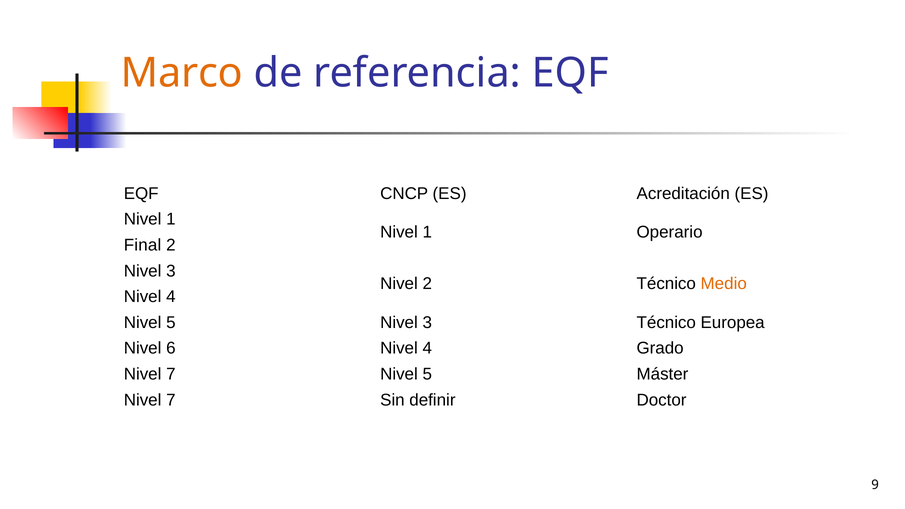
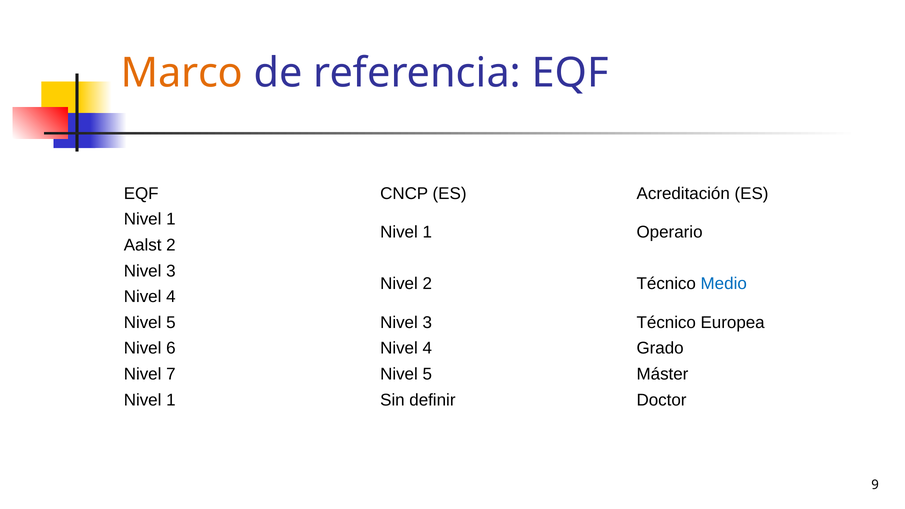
Final: Final -> Aalst (143, 245)
Medio colour: orange -> blue (724, 284)
7: 7 -> 1 (171, 400)
